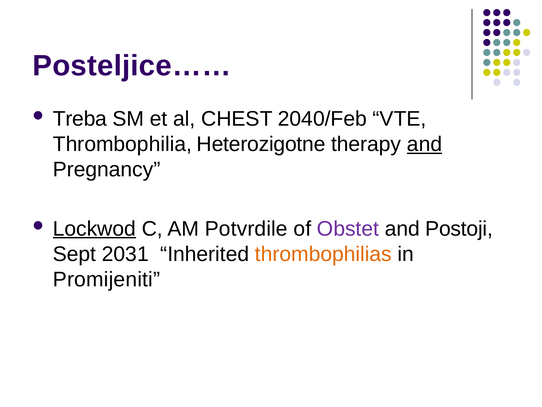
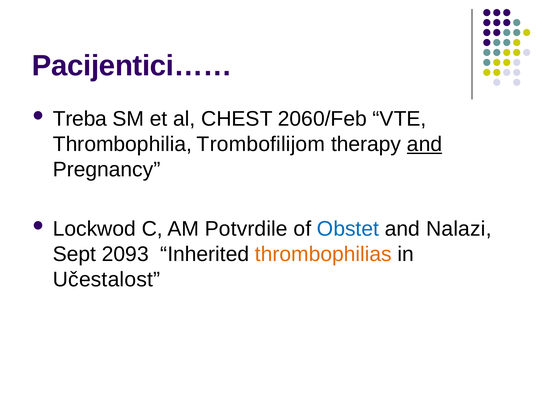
Posteljice……: Posteljice…… -> Pacijentici…… (132, 66)
2040/Feb: 2040/Feb -> 2060/Feb (322, 119)
Heterozigotne: Heterozigotne -> Trombofilijom (261, 144)
Lockwod underline: present -> none (94, 228)
Obstet colour: purple -> blue (348, 228)
Postoji: Postoji -> Nalazi (459, 228)
2031: 2031 -> 2093 (125, 254)
Promijeniti: Promijeniti -> Učestalost (107, 279)
